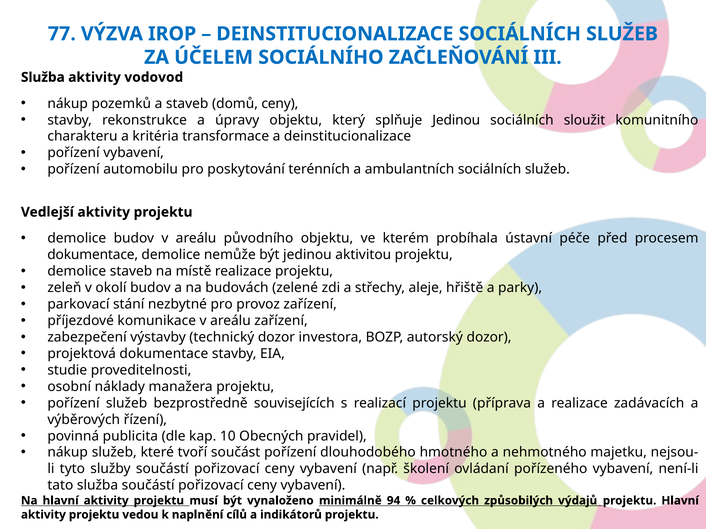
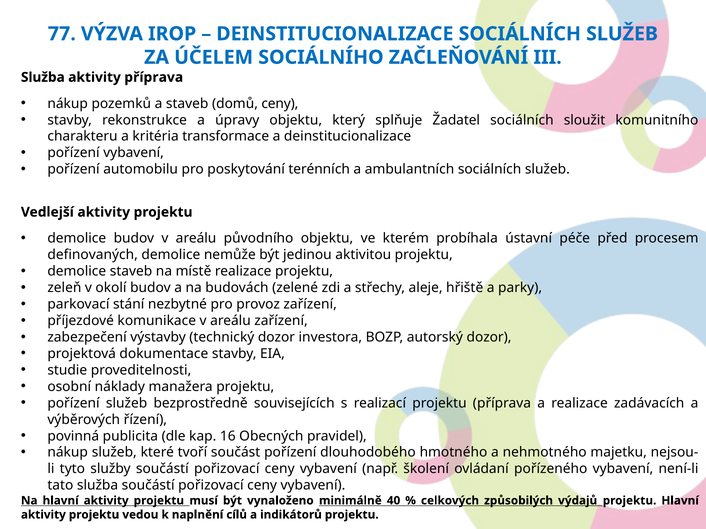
aktivity vodovod: vodovod -> příprava (154, 77)
splňuje Jedinou: Jedinou -> Žadatel (456, 120)
dokumentace: dokumentace -> definovaných (93, 255)
10: 10 -> 16 (228, 436)
94: 94 -> 40 (394, 501)
